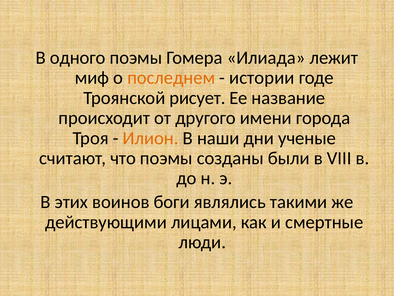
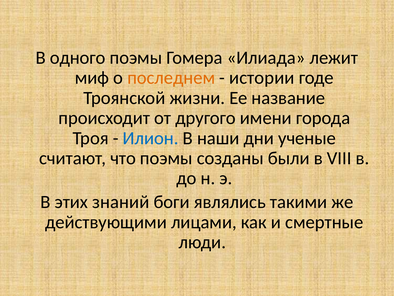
рисует: рисует -> жизни (197, 98)
Илион colour: orange -> blue (151, 138)
воинов: воинов -> знаний (121, 202)
